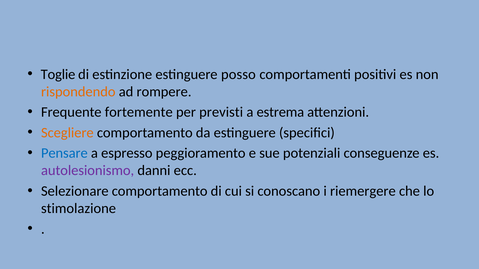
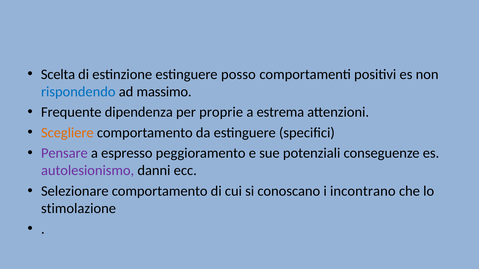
Toglie: Toglie -> Scelta (58, 74)
rispondendo colour: orange -> blue (78, 92)
rompere: rompere -> massimo (164, 92)
fortemente: fortemente -> dipendenza (139, 112)
previsti: previsti -> proprie (221, 112)
Pensare colour: blue -> purple (64, 153)
riemergere: riemergere -> incontrano (363, 191)
